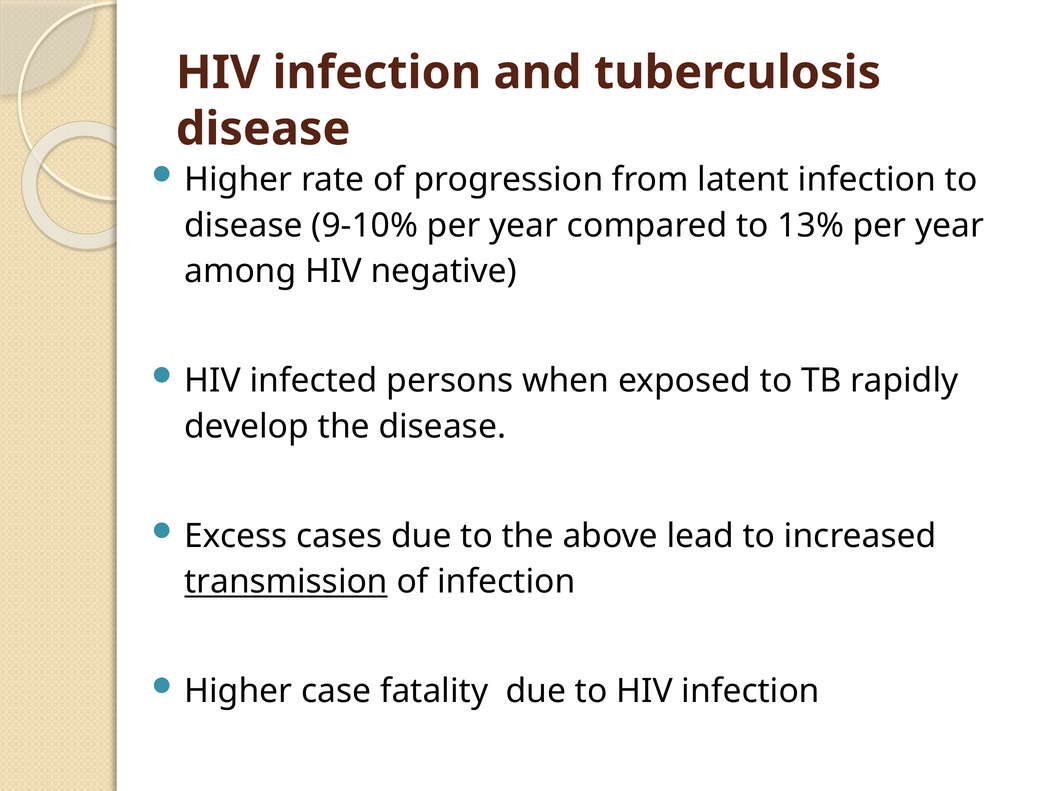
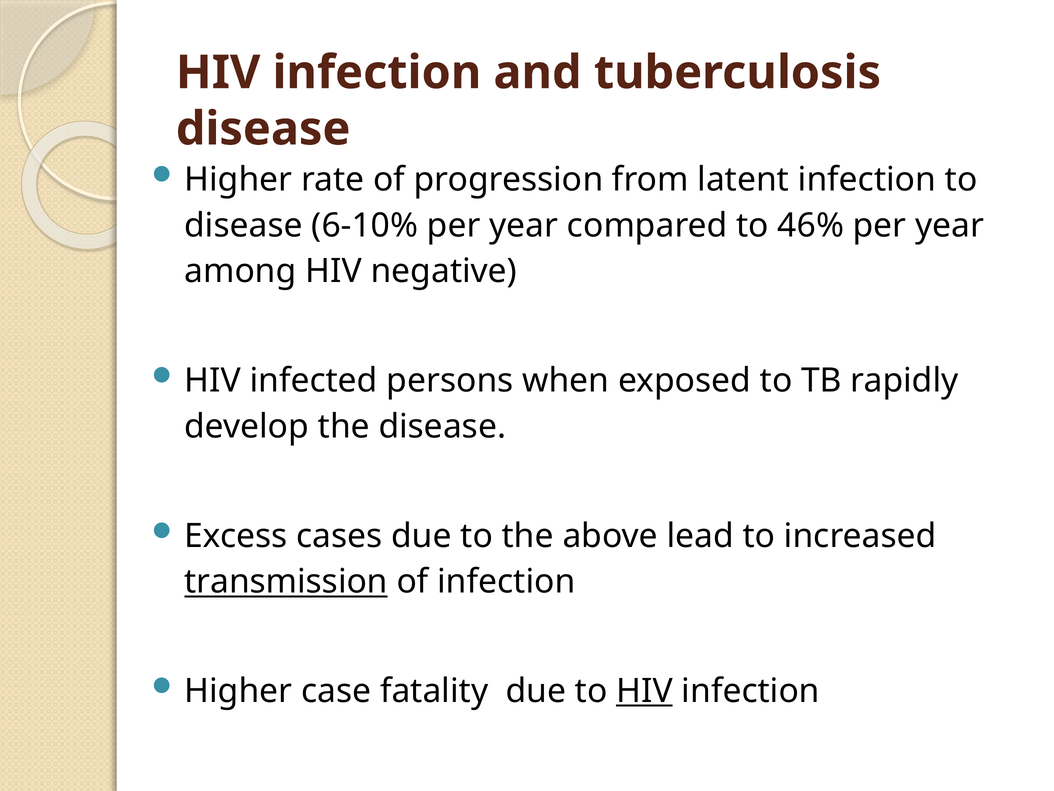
9-10%: 9-10% -> 6-10% (365, 225)
13%: 13% -> 46% (811, 225)
HIV underline: none -> present (644, 691)
